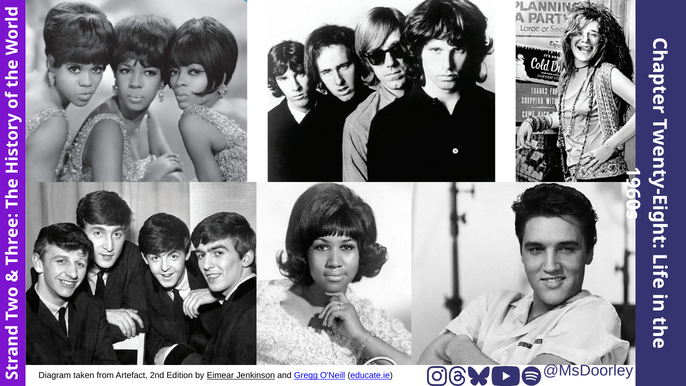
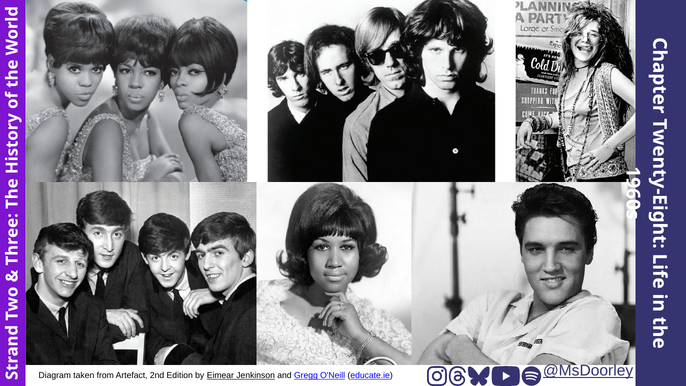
@MsDoorley underline: none -> present (588, 371)
